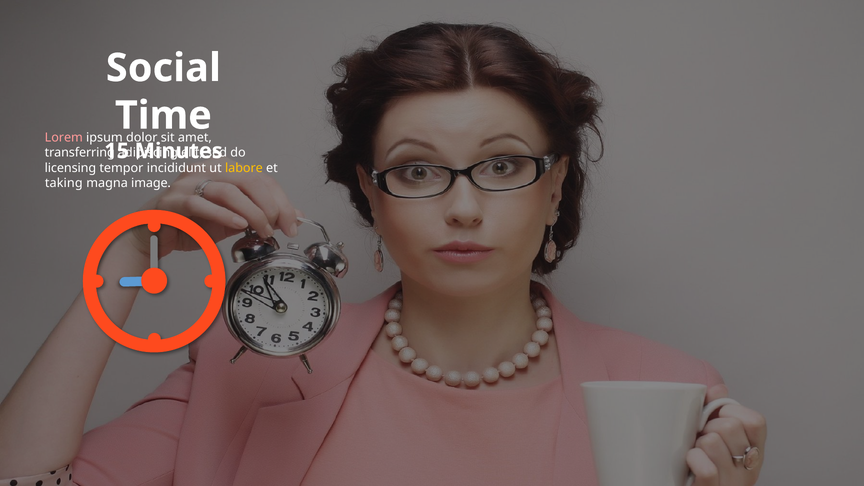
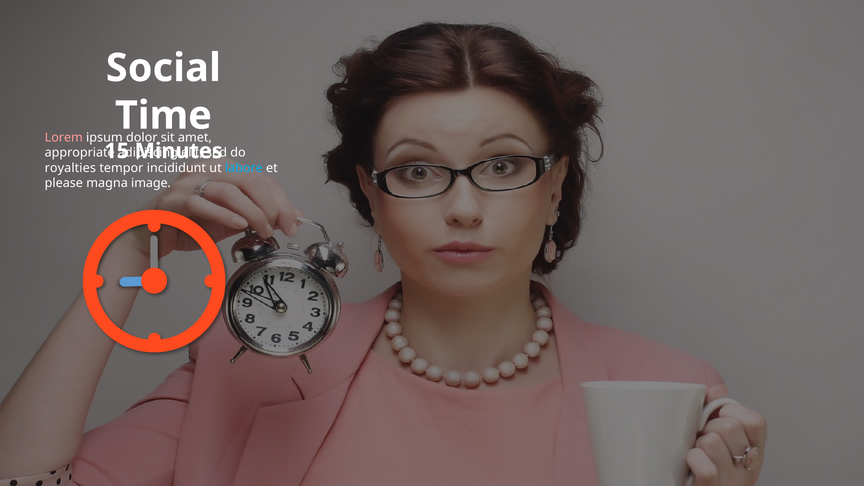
transferring: transferring -> appropriate (80, 153)
licensing: licensing -> royalties (70, 168)
labore colour: yellow -> light blue (244, 168)
taking: taking -> please (64, 183)
